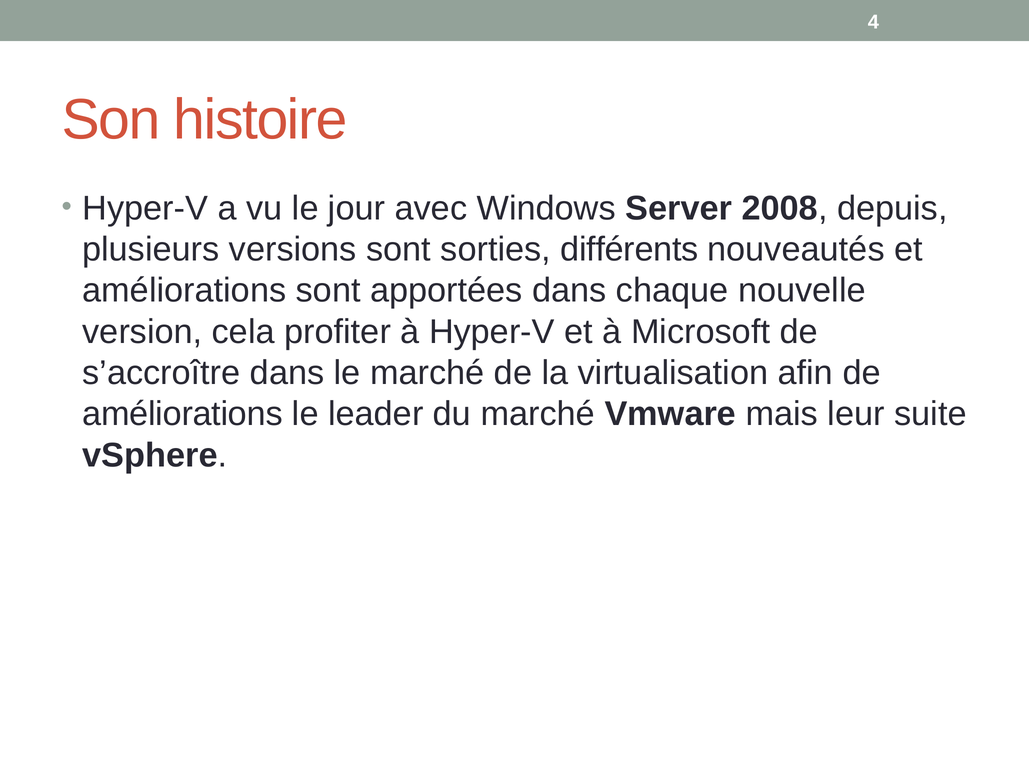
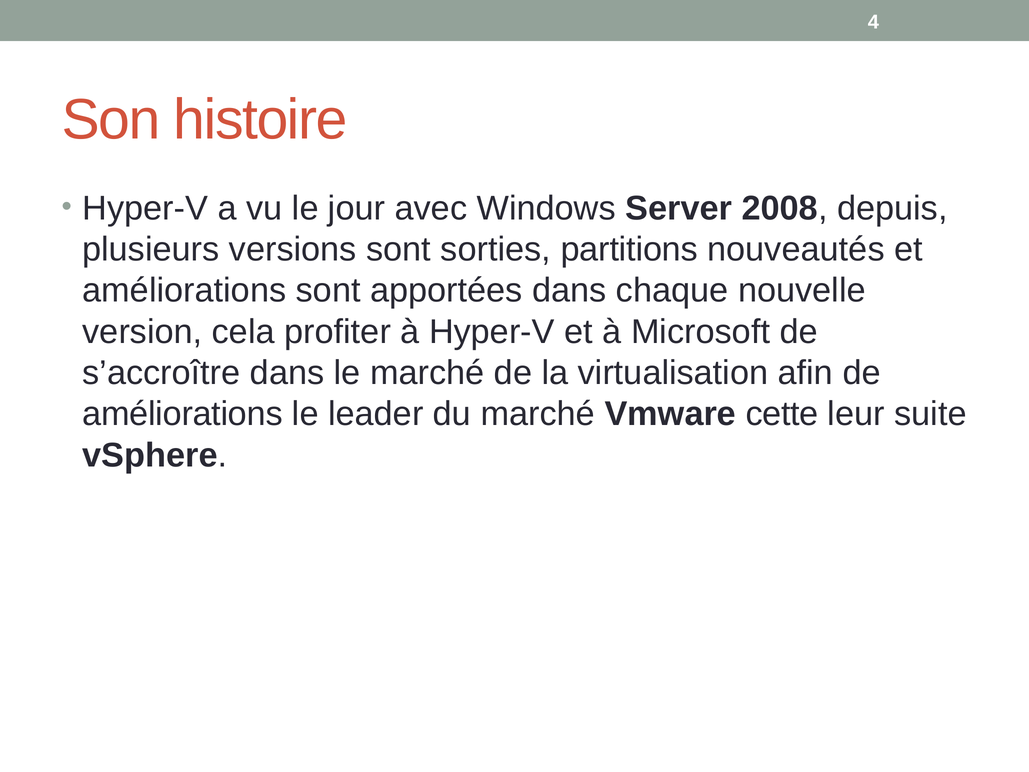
différents: différents -> partitions (629, 249)
mais: mais -> cette (782, 414)
